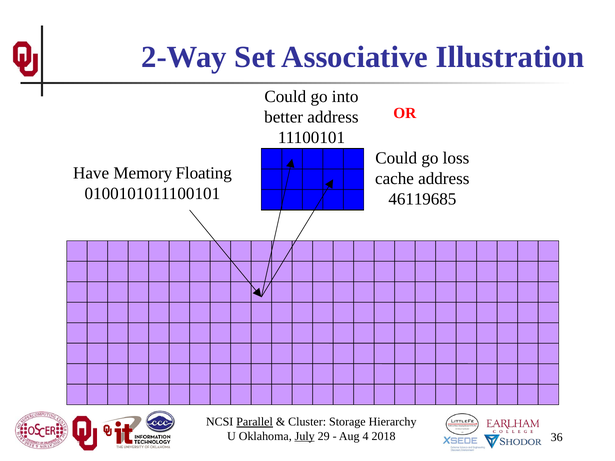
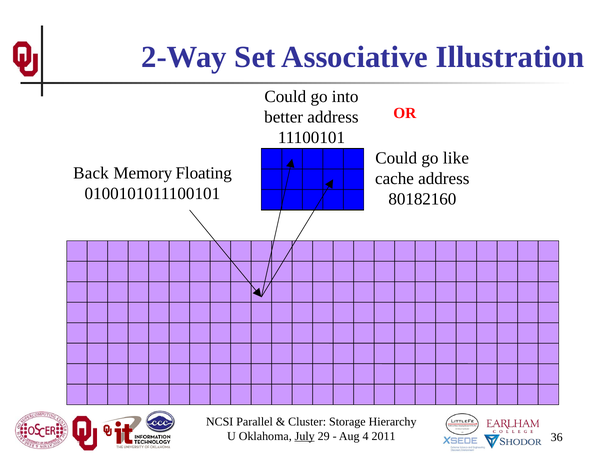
loss: loss -> like (456, 158)
Have: Have -> Back (91, 173)
46119685: 46119685 -> 80182160 (422, 199)
Parallel underline: present -> none (255, 422)
2018: 2018 -> 2011 (384, 436)
